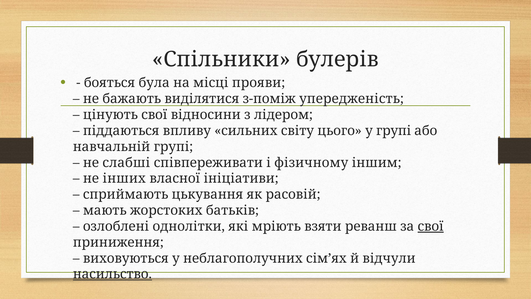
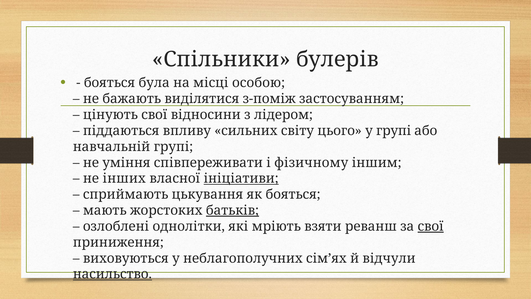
прояви: прояви -> особою (259, 83)
упередженість: упередженість -> застосуванням (352, 99)
слабші: слабші -> уміння (126, 162)
ініціативи underline: none -> present (241, 178)
як расовій: расовій -> бояться (293, 194)
батьків underline: none -> present (232, 210)
